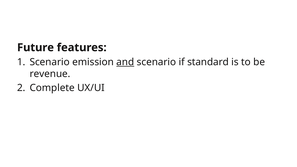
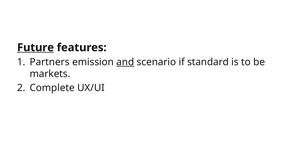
Future underline: none -> present (36, 48)
Scenario: Scenario -> Partners (50, 62)
revenue: revenue -> markets (50, 74)
